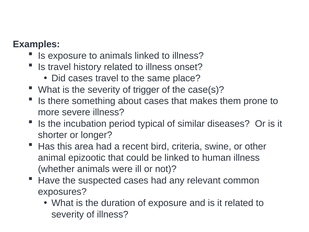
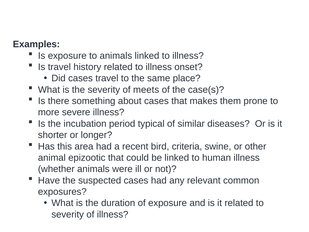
trigger: trigger -> meets (146, 90)
